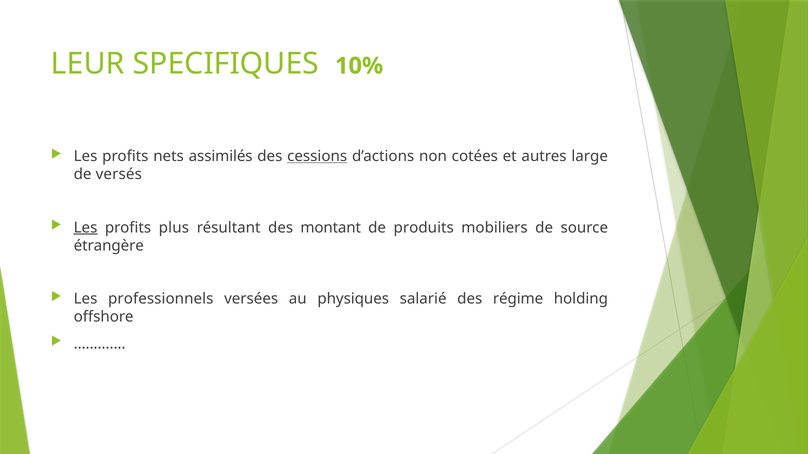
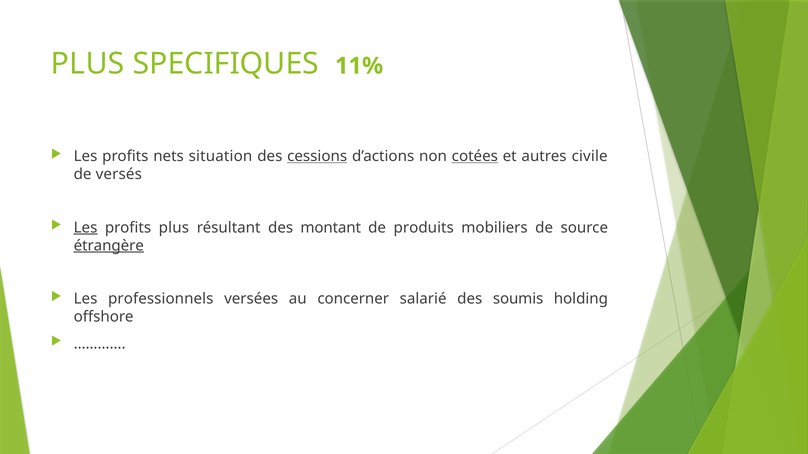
LEUR: LEUR -> PLUS (88, 64)
10%: 10% -> 11% (359, 66)
assimilés: assimilés -> situation (221, 156)
cotées underline: none -> present (475, 156)
large: large -> civile (590, 156)
étrangère underline: none -> present (109, 246)
physiques: physiques -> concerner (353, 299)
régime: régime -> soumis (518, 299)
